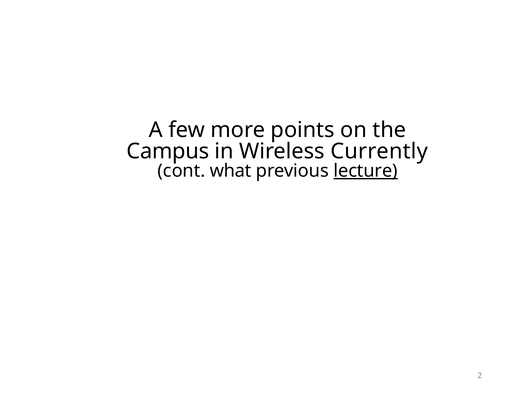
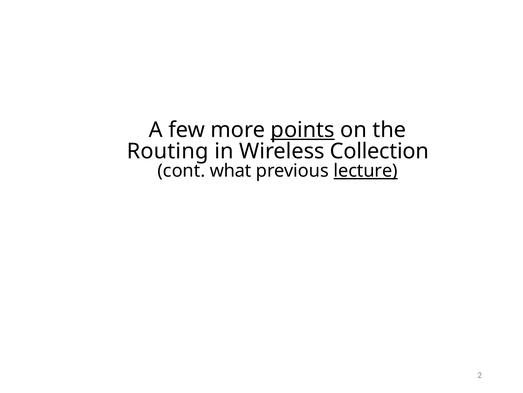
points underline: none -> present (303, 130)
Campus: Campus -> Routing (168, 151)
Currently: Currently -> Collection (379, 151)
